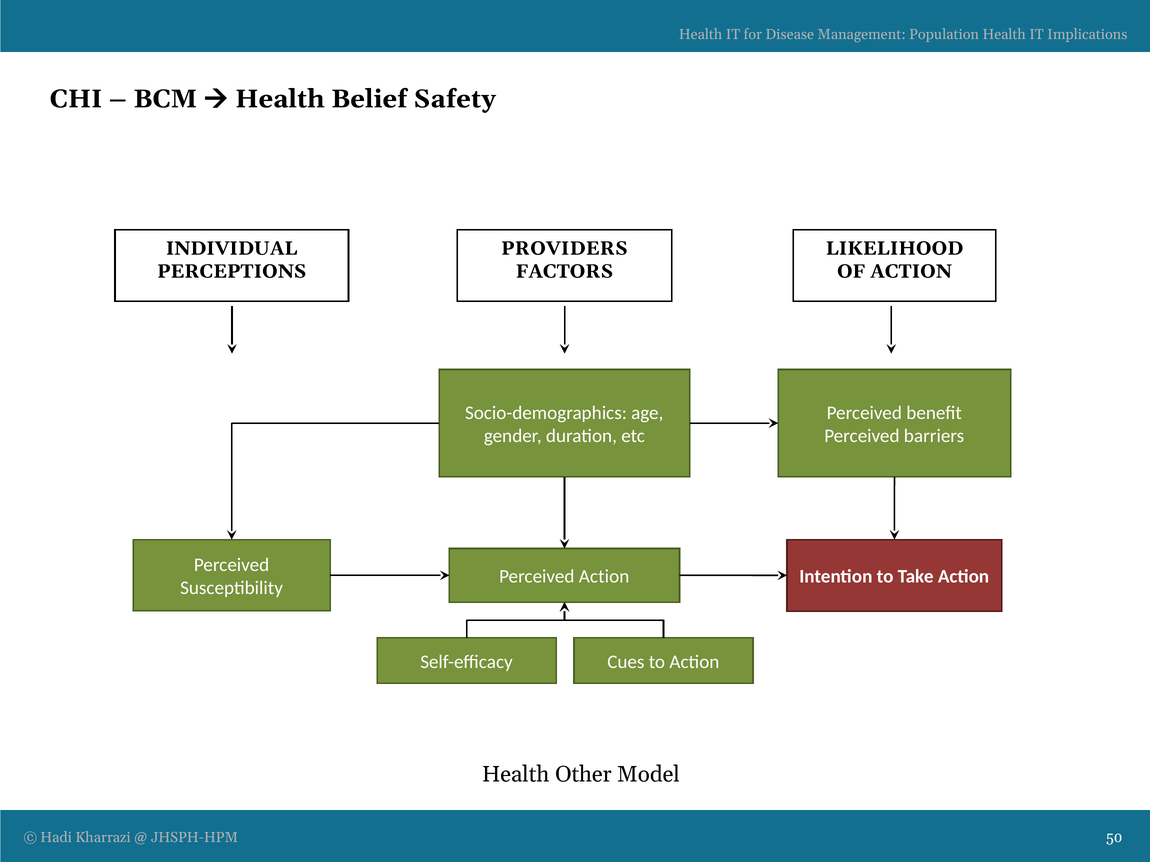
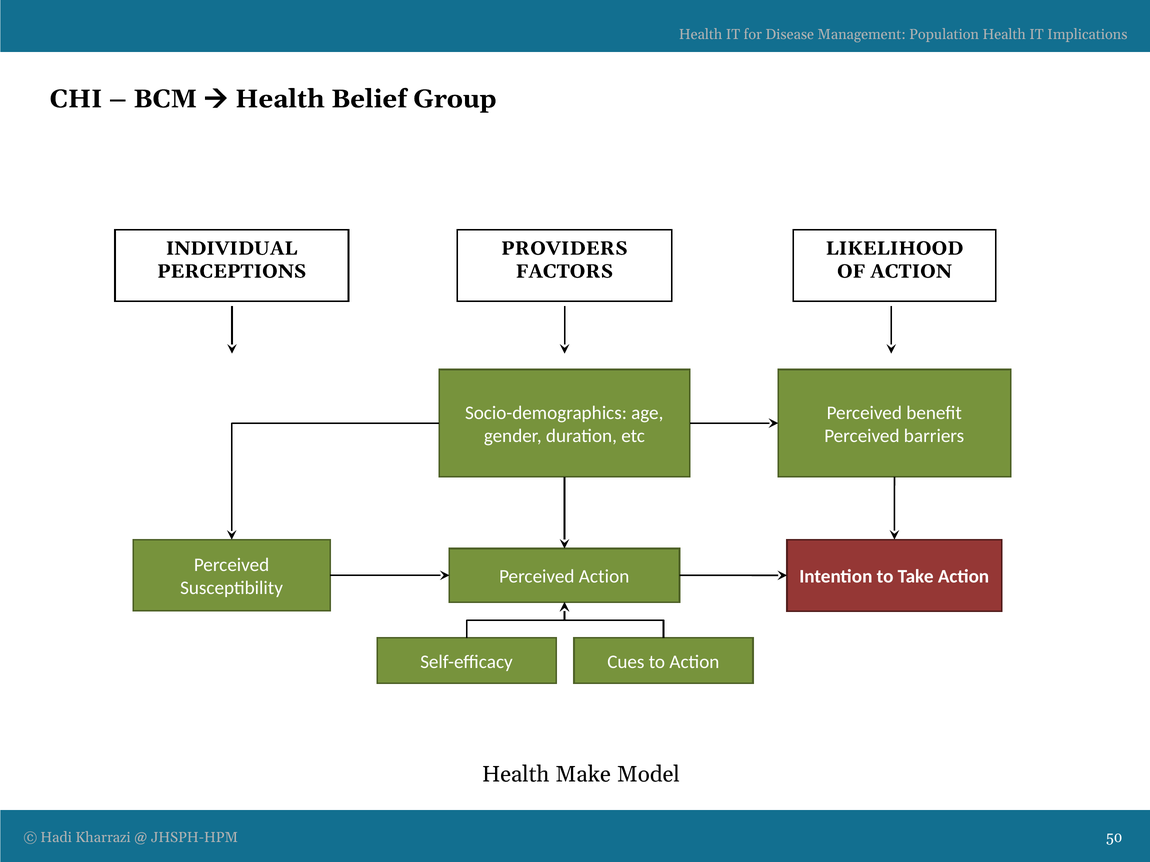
Safety: Safety -> Group (455, 99)
Other: Other -> Make (583, 775)
